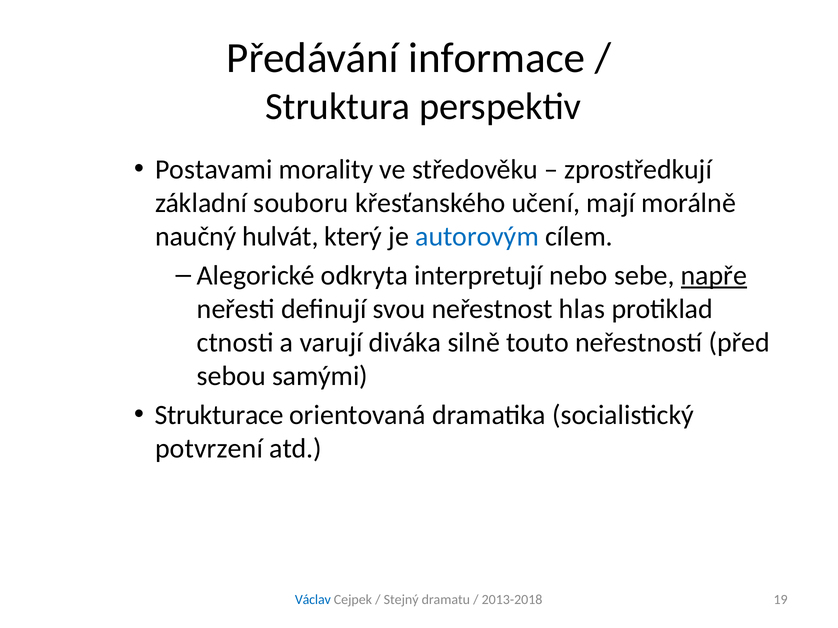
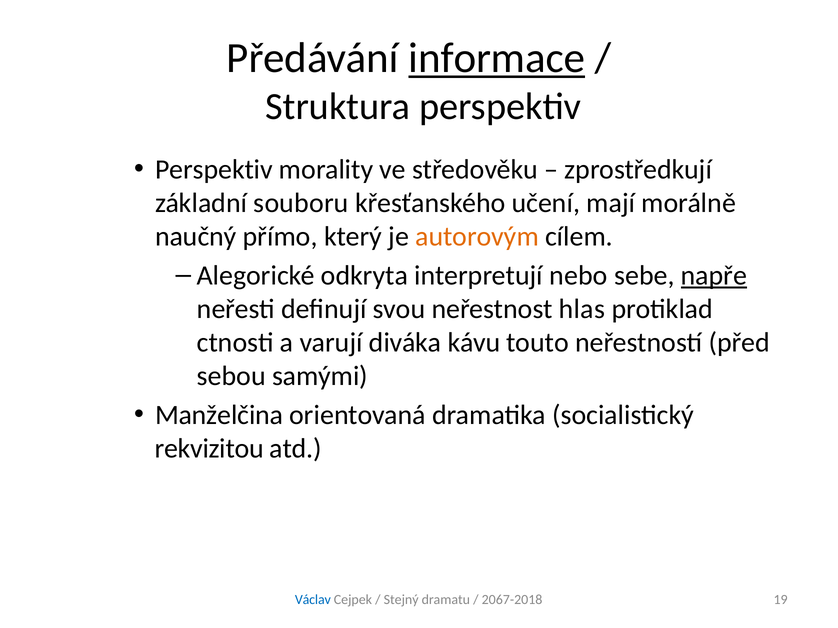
informace underline: none -> present (497, 58)
Postavami: Postavami -> Perspektiv (214, 170)
hulvát: hulvát -> přímo (280, 237)
autorovým colour: blue -> orange (477, 237)
silně: silně -> kávu (474, 343)
Strukturace: Strukturace -> Manželčina (219, 415)
potvrzení: potvrzení -> rekvizitou (209, 449)
2013-2018: 2013-2018 -> 2067-2018 (512, 600)
